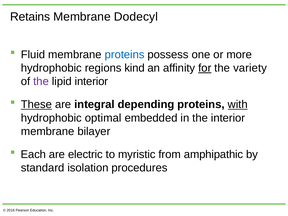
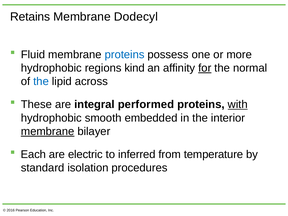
variety: variety -> normal (250, 68)
the colour: purple -> blue (41, 81)
lipid interior: interior -> across (91, 81)
These underline: present -> none (36, 104)
depending: depending -> performed (146, 104)
optimal: optimal -> smooth (103, 118)
membrane underline: none -> present (48, 131)
myristic: myristic -> inferred (137, 154)
amphipathic: amphipathic -> temperature (214, 154)
